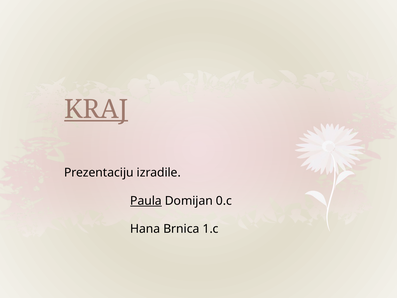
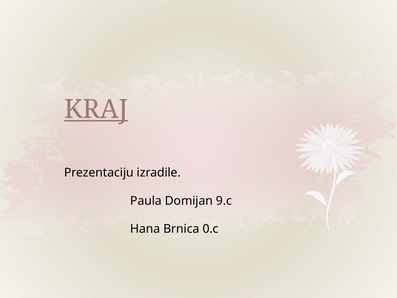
Paula underline: present -> none (146, 201)
0.c: 0.c -> 9.c (224, 201)
1.c: 1.c -> 0.c (211, 229)
